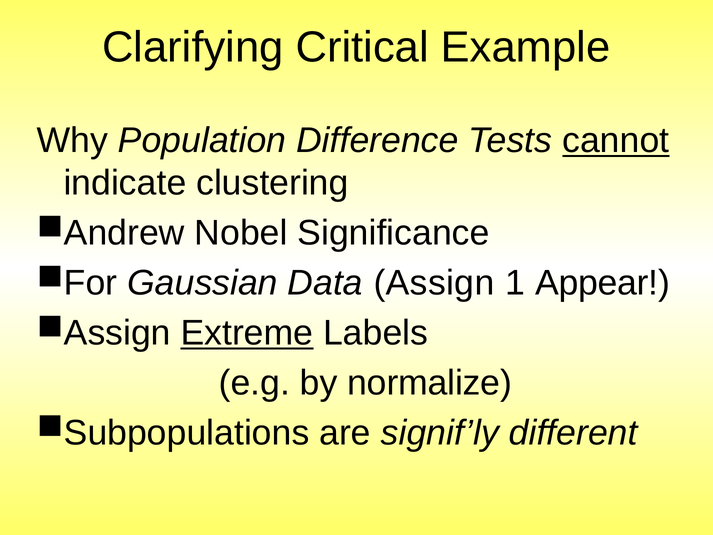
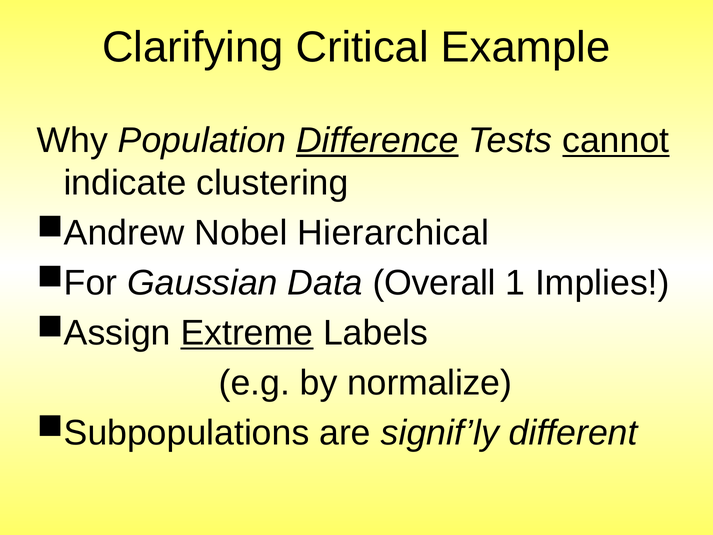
Difference underline: none -> present (377, 140)
Significance: Significance -> Hierarchical (393, 233)
Data Assign: Assign -> Overall (434, 283)
Appear: Appear -> Implies (602, 283)
